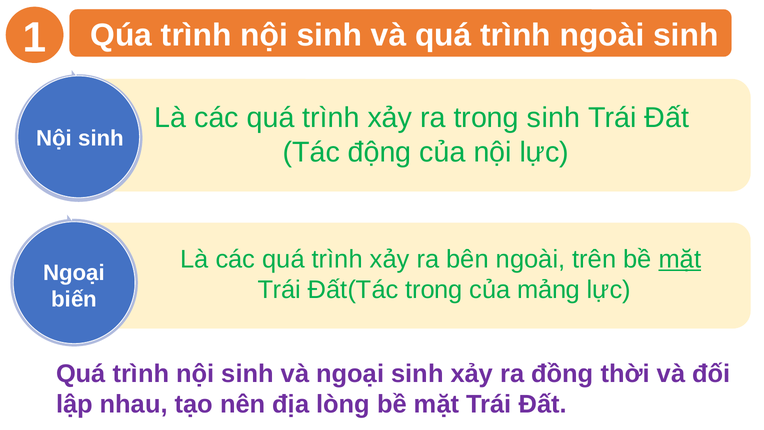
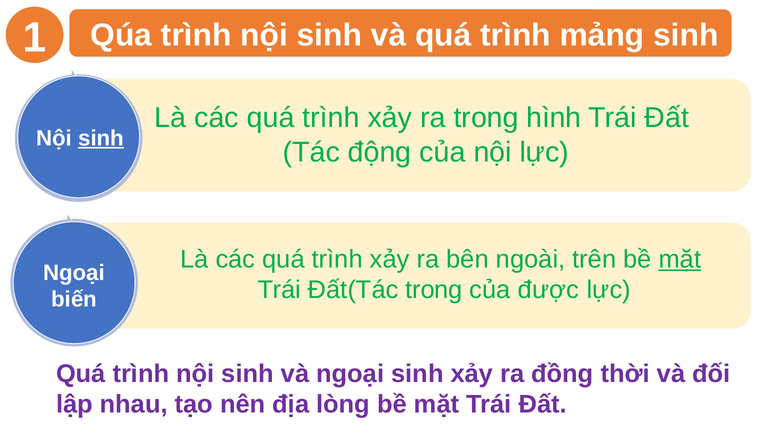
trình ngoài: ngoài -> mảng (602, 35)
trong sinh: sinh -> hình (554, 118)
sinh underline: none -> present (101, 138)
mảng: mảng -> được (548, 290)
